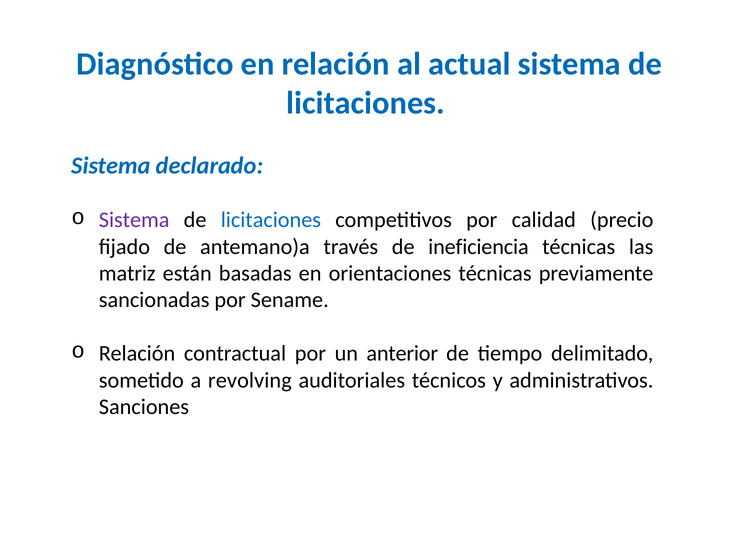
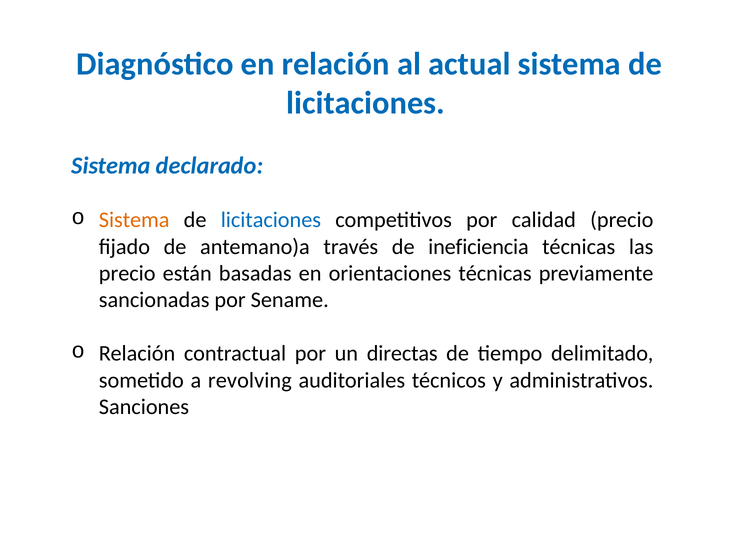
Sistema colour: purple -> orange (134, 220)
matriz: matriz -> precio (127, 274)
anterior: anterior -> directas (402, 354)
